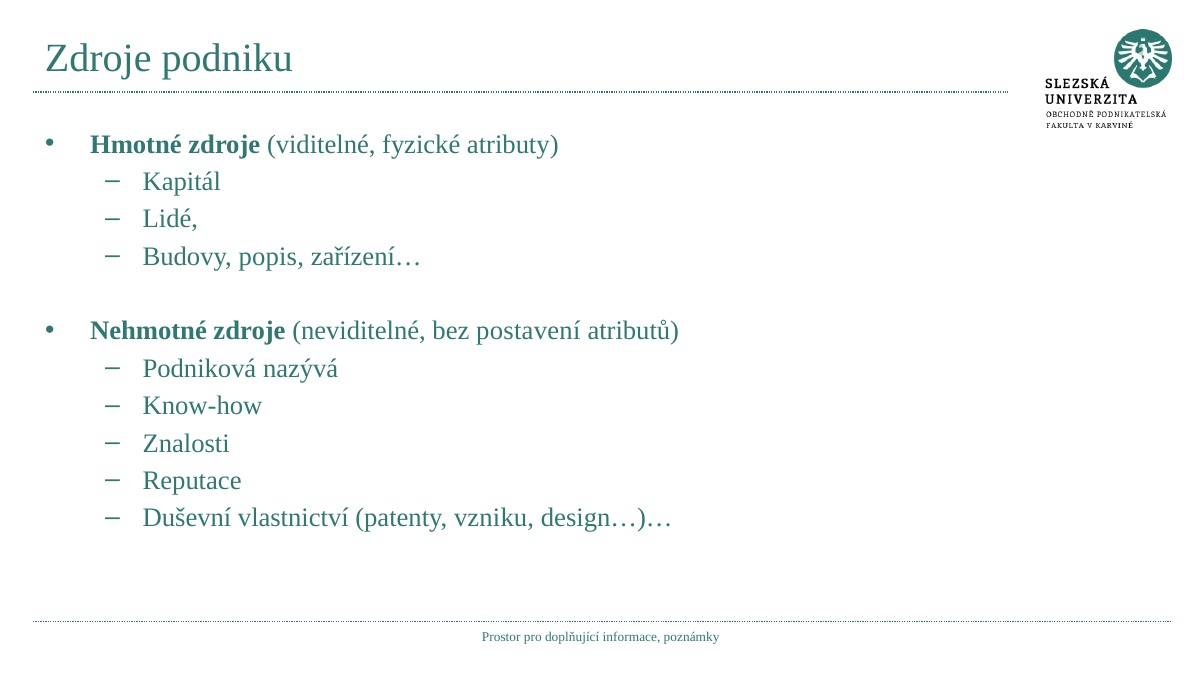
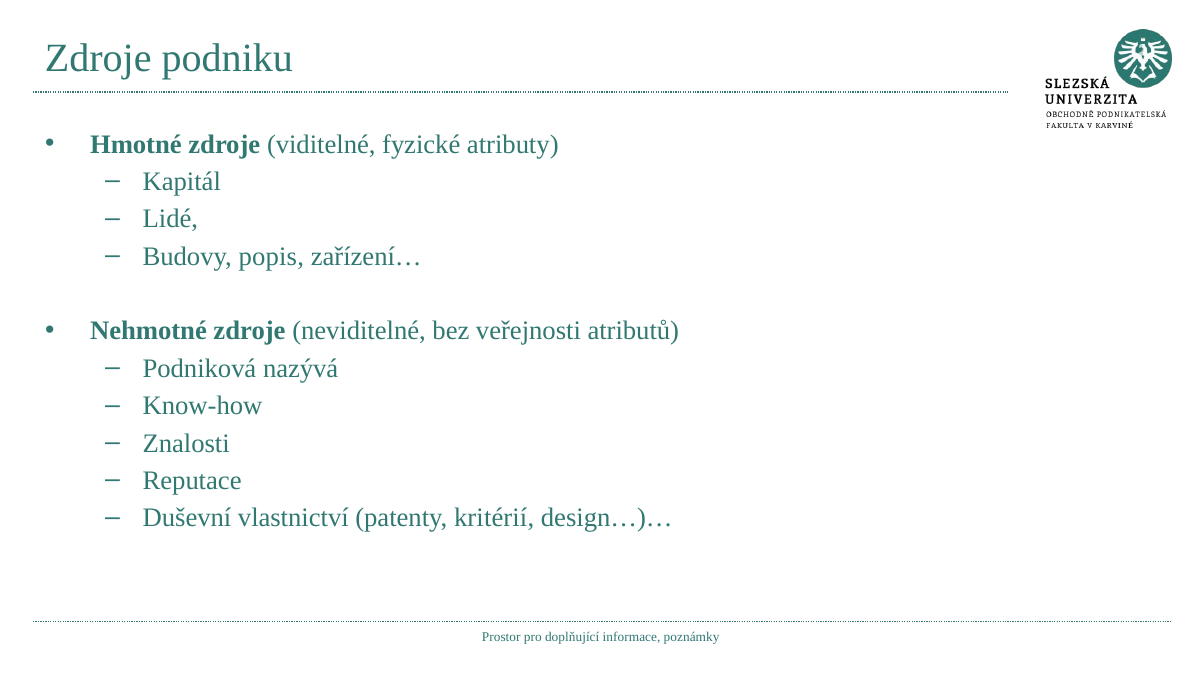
postavení: postavení -> veřejnosti (528, 331)
vzniku: vzniku -> kritérií (494, 518)
